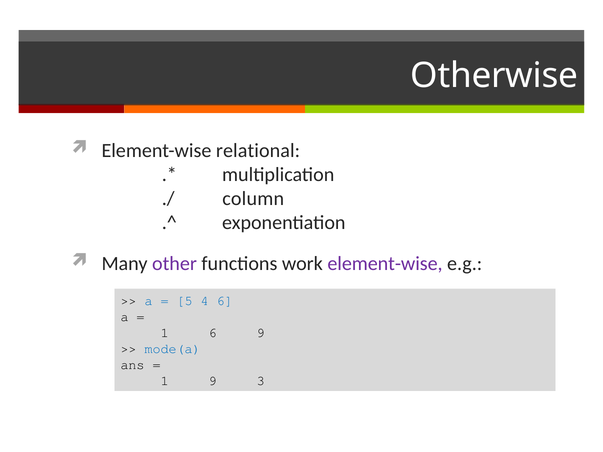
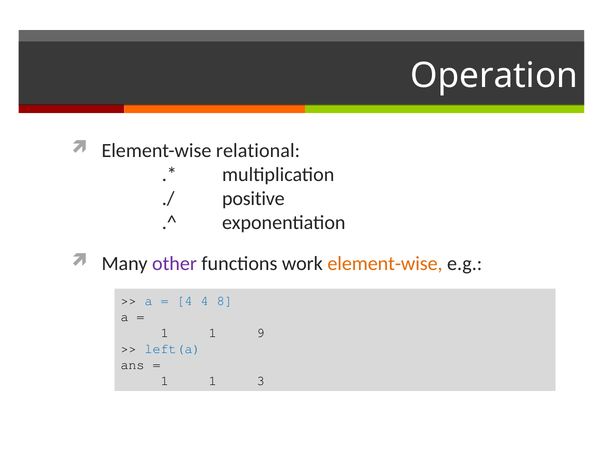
Otherwise: Otherwise -> Operation (494, 76)
column: column -> positive (253, 199)
element-wise colour: purple -> orange (385, 264)
5: 5 -> 4 (185, 301)
4 6: 6 -> 8 (225, 301)
6: 6 -> 1 (213, 333)
mode(a: mode(a -> left(a (173, 349)
9: 9 -> 1 (213, 381)
